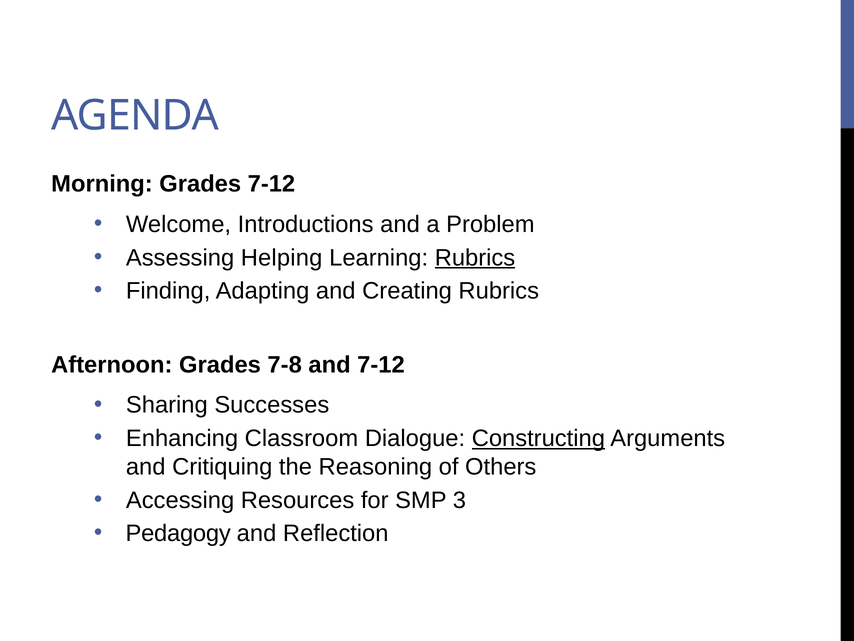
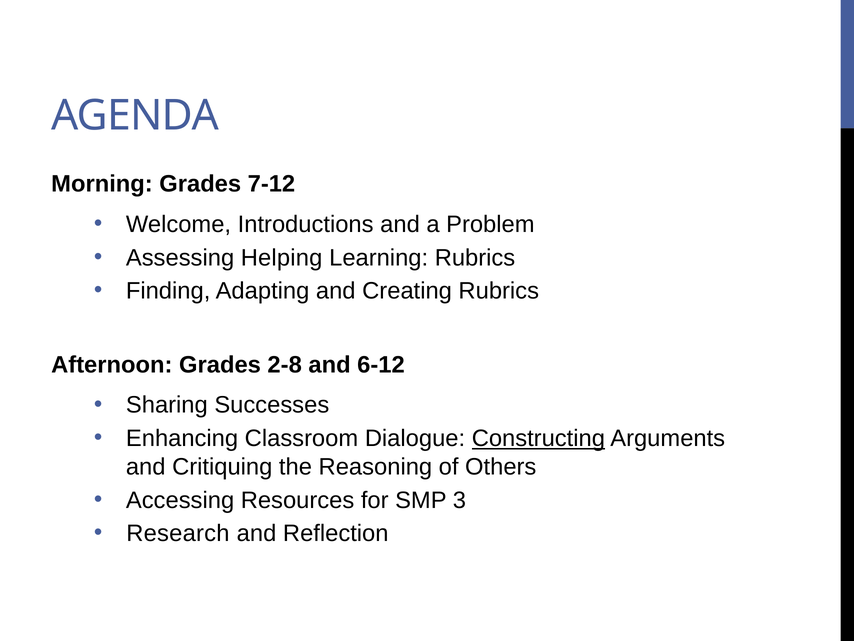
Rubrics underline: present -> none (475, 258)
7-8: 7-8 -> 2-8 (285, 364)
and 7-12: 7-12 -> 6-12 (381, 364)
Pedagogy: Pedagogy -> Research (178, 533)
